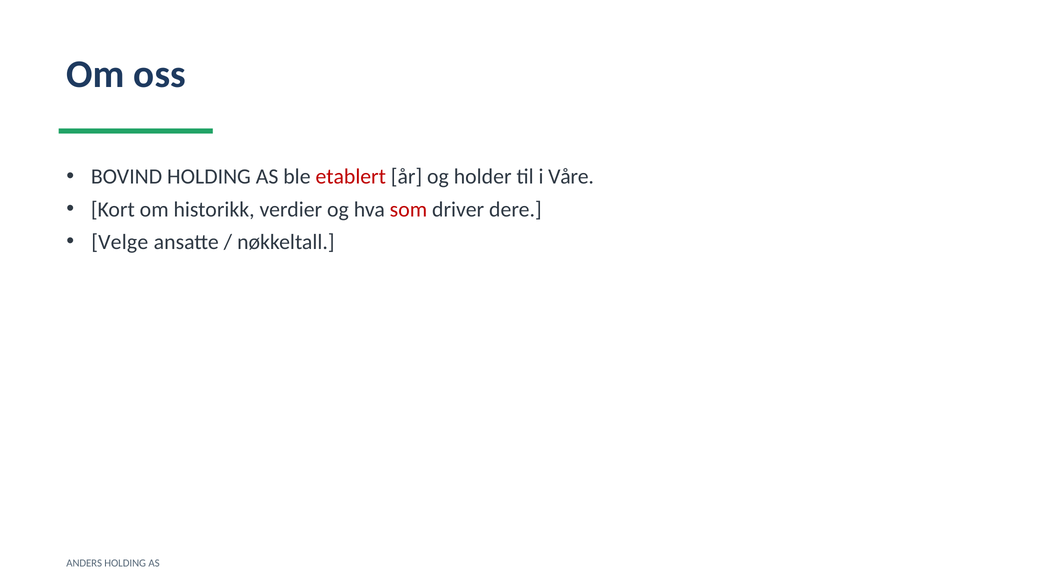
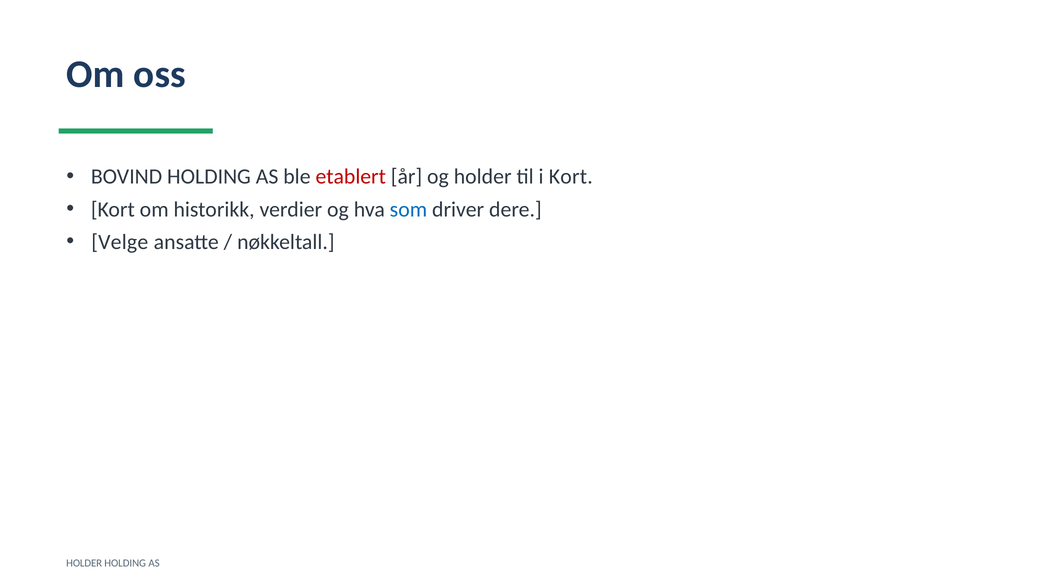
i Våre: Våre -> Kort (571, 177)
som colour: red -> blue (408, 209)
ANDERS: ANDERS -> HOLDER (84, 563)
